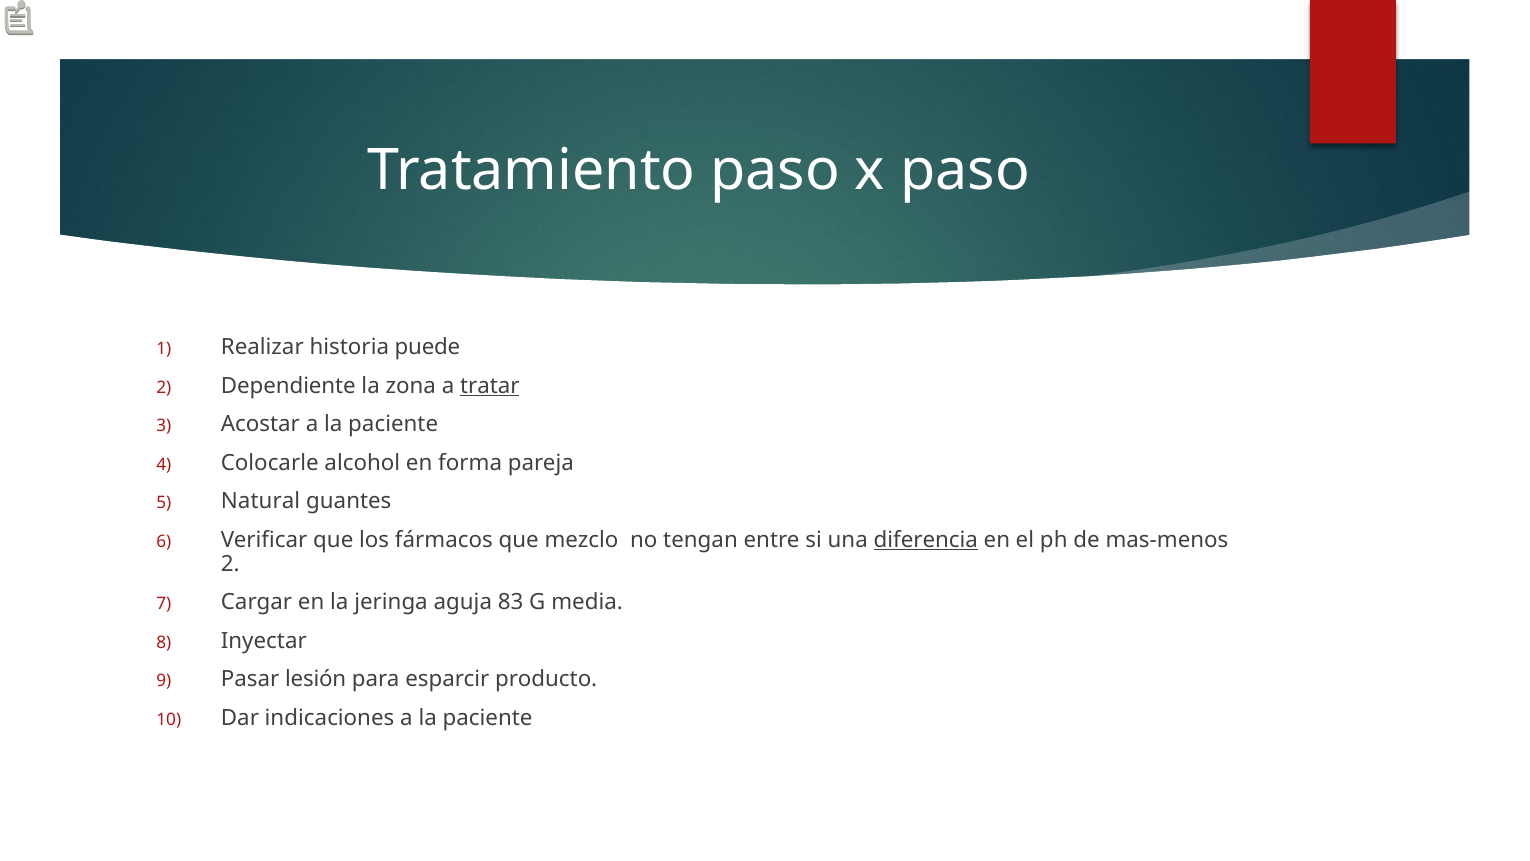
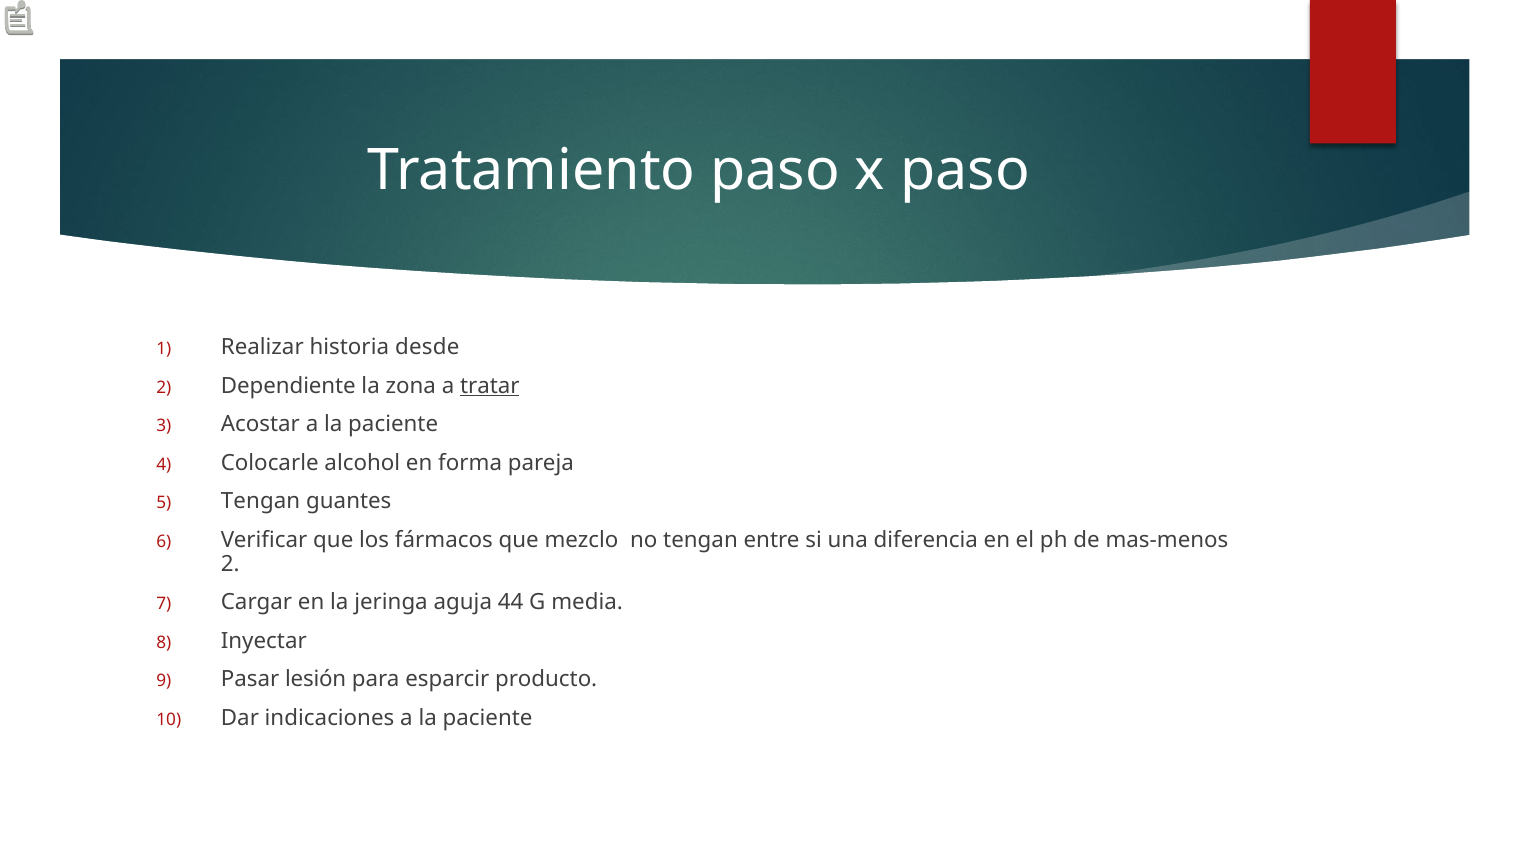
puede: puede -> desde (427, 347)
Natural: Natural -> Tengan (261, 501)
diferencia underline: present -> none (926, 540)
83: 83 -> 44 (511, 602)
